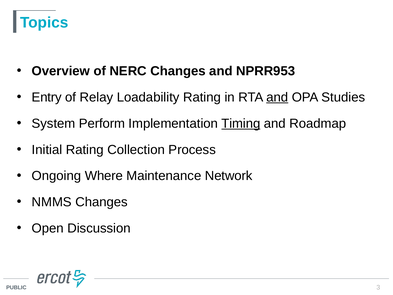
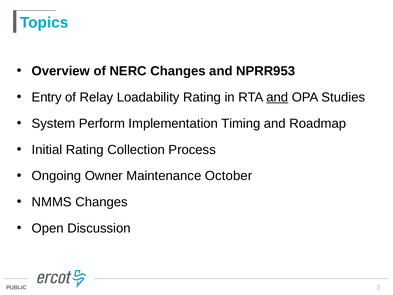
Timing underline: present -> none (241, 123)
Where: Where -> Owner (104, 176)
Network: Network -> October (229, 176)
